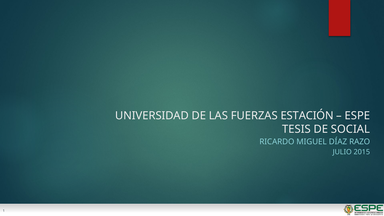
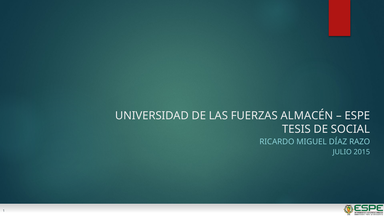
ESTACIÓN: ESTACIÓN -> ALMACÉN (307, 116)
